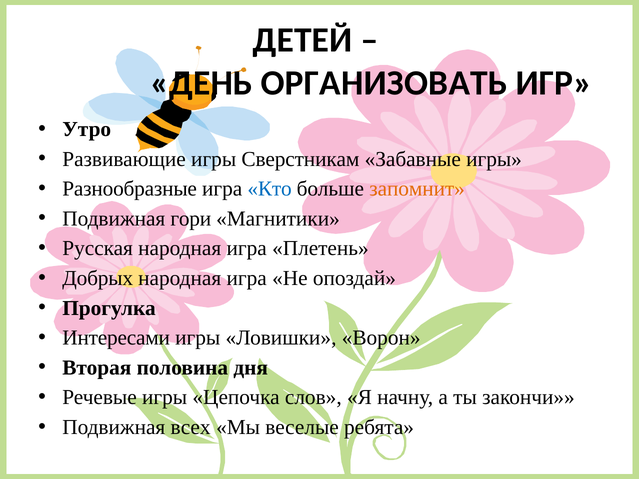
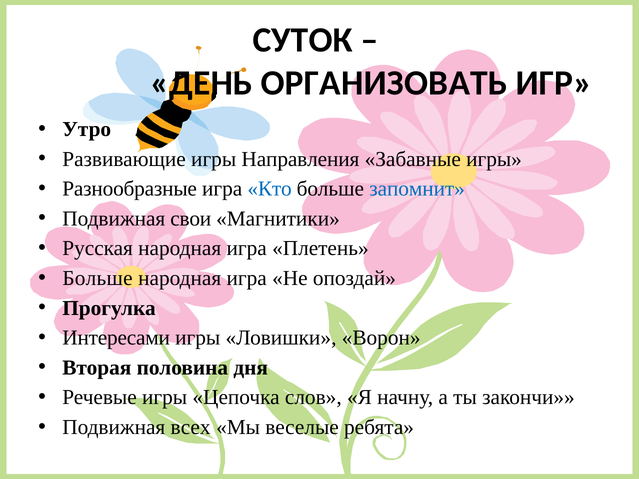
ДЕТЕЙ: ДЕТЕЙ -> СУТОК (303, 40)
Сверстникам: Сверстникам -> Направления (300, 159)
запомнит colour: orange -> blue (417, 189)
гори: гори -> свои (191, 219)
Добрых: Добрых -> Больше (97, 278)
